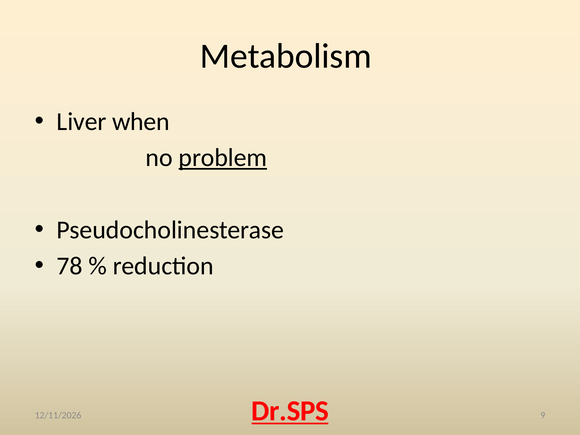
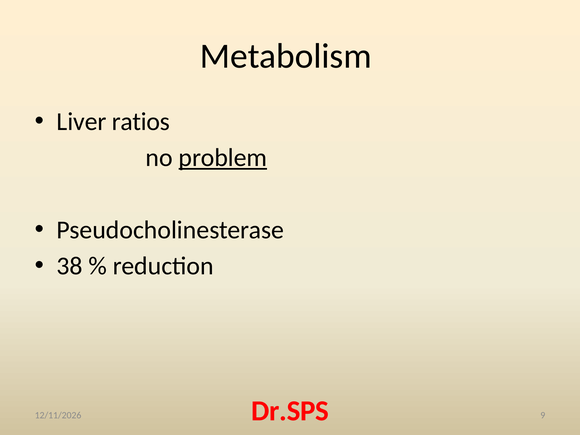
when: when -> ratios (141, 122)
78: 78 -> 38 (70, 266)
Dr.SPS underline: present -> none (290, 411)
